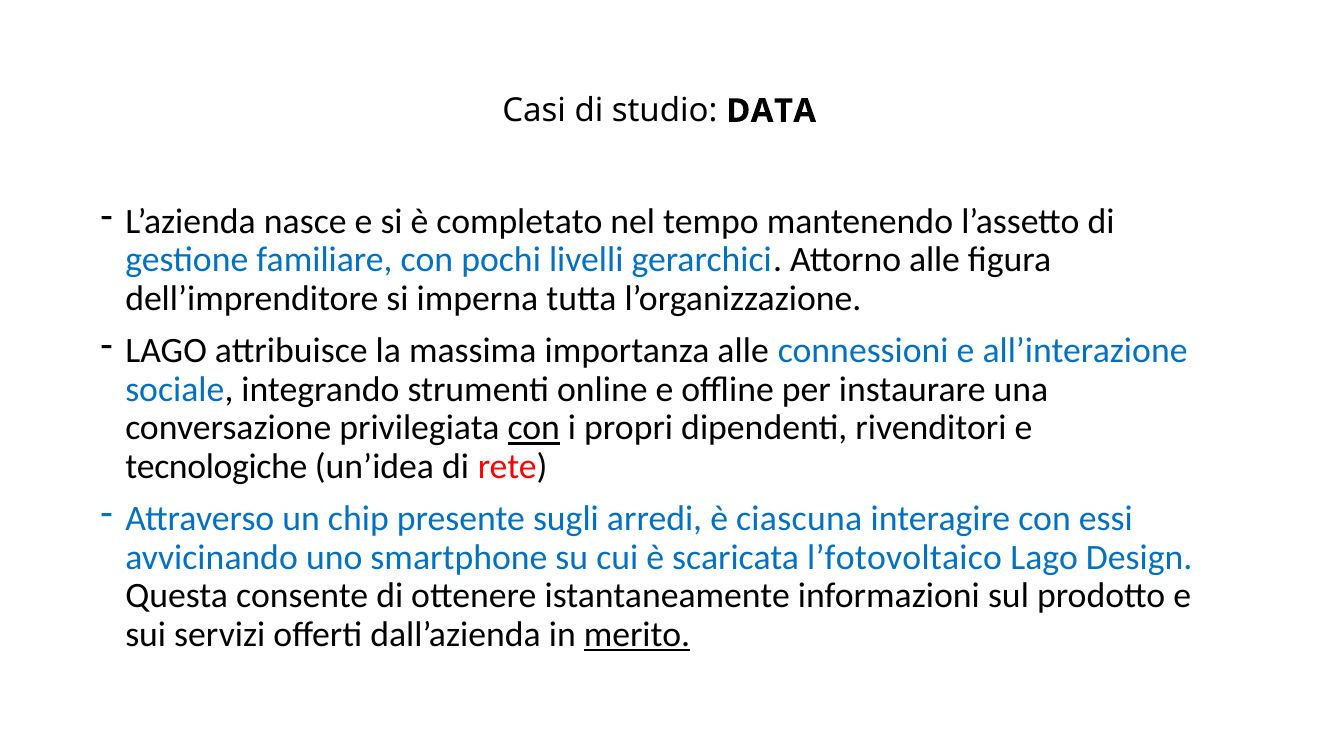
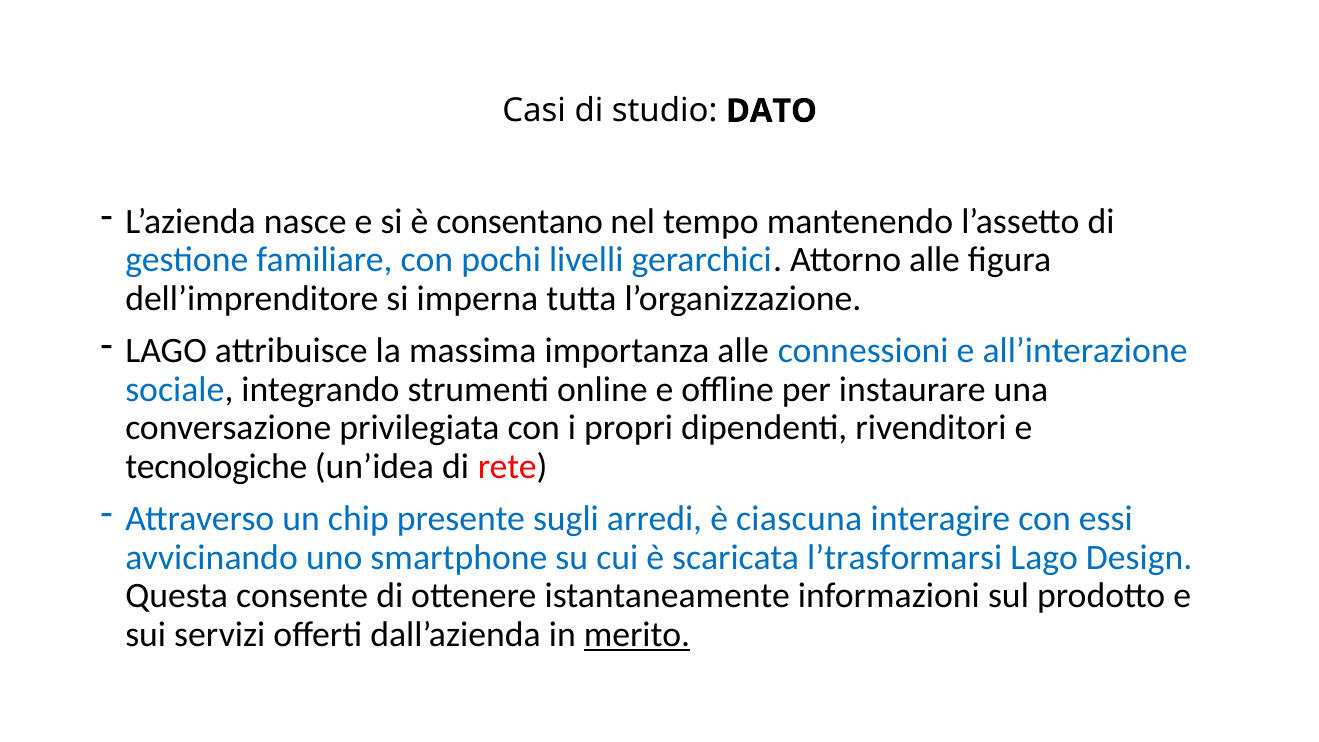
DATA: DATA -> DATO (772, 111)
completato: completato -> consentano (520, 222)
con underline: present -> none (534, 428)
l’fotovoltaico: l’fotovoltaico -> l’trasformarsi (905, 557)
